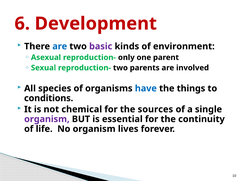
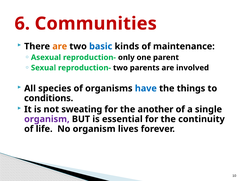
Development: Development -> Communities (96, 24)
are colour: blue -> orange (60, 46)
basic colour: purple -> blue (101, 46)
environment: environment -> maintenance (184, 46)
chemical: chemical -> sweating (82, 110)
sources: sources -> another (155, 110)
